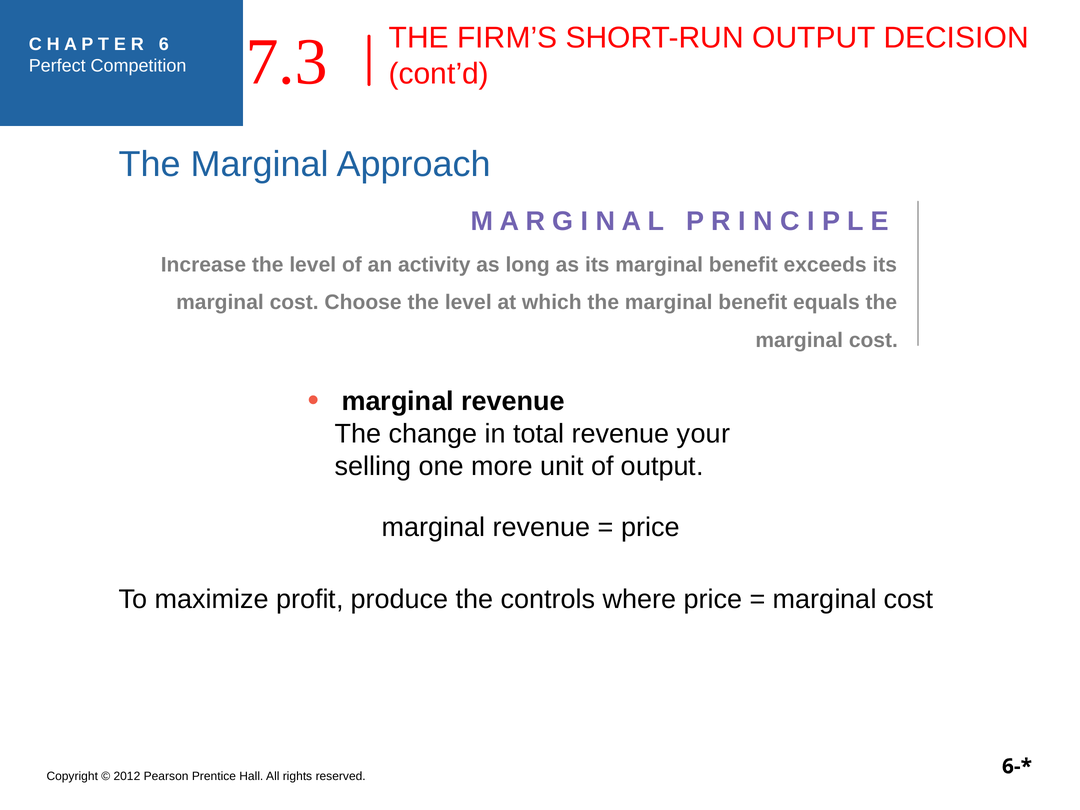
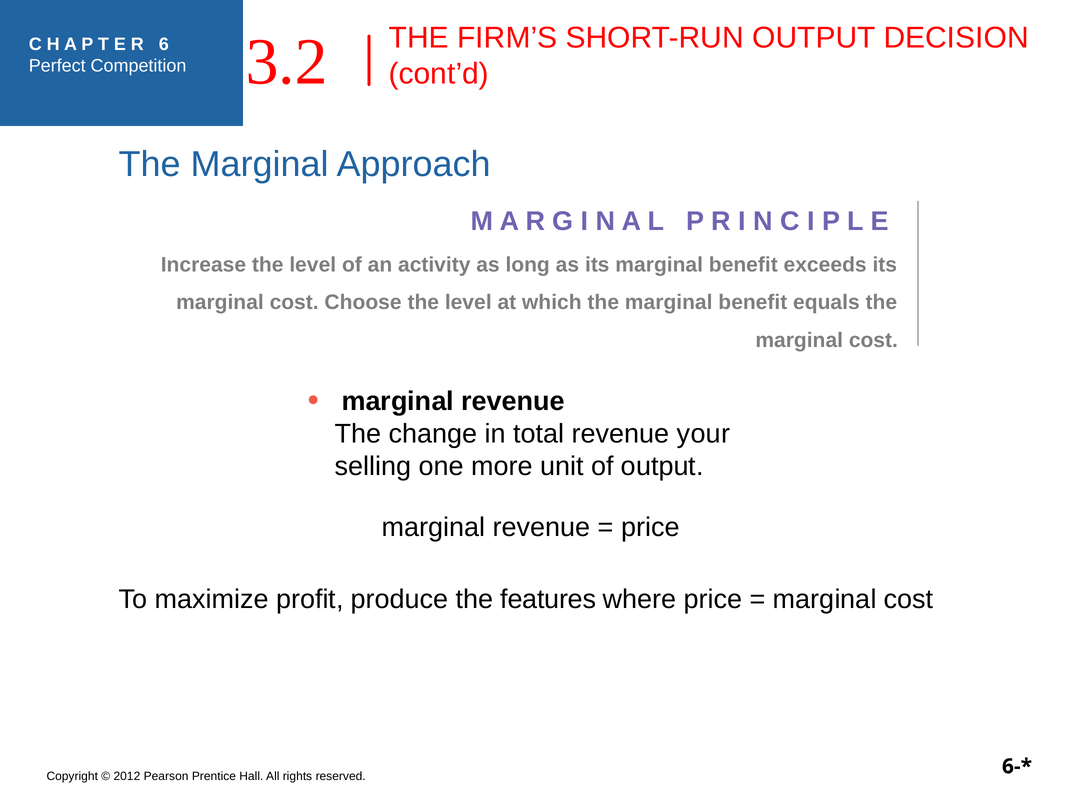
7.3: 7.3 -> 3.2 (287, 62)
controls: controls -> features (548, 600)
